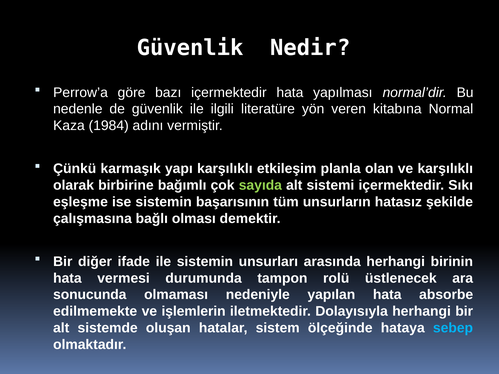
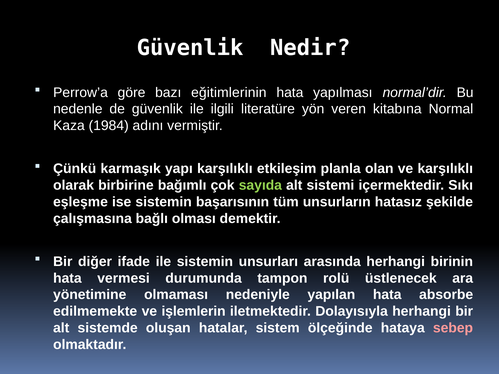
bazı içermektedir: içermektedir -> eğitimlerinin (229, 92)
sonucunda: sonucunda -> yönetimine (90, 295)
sebep colour: light blue -> pink (453, 328)
